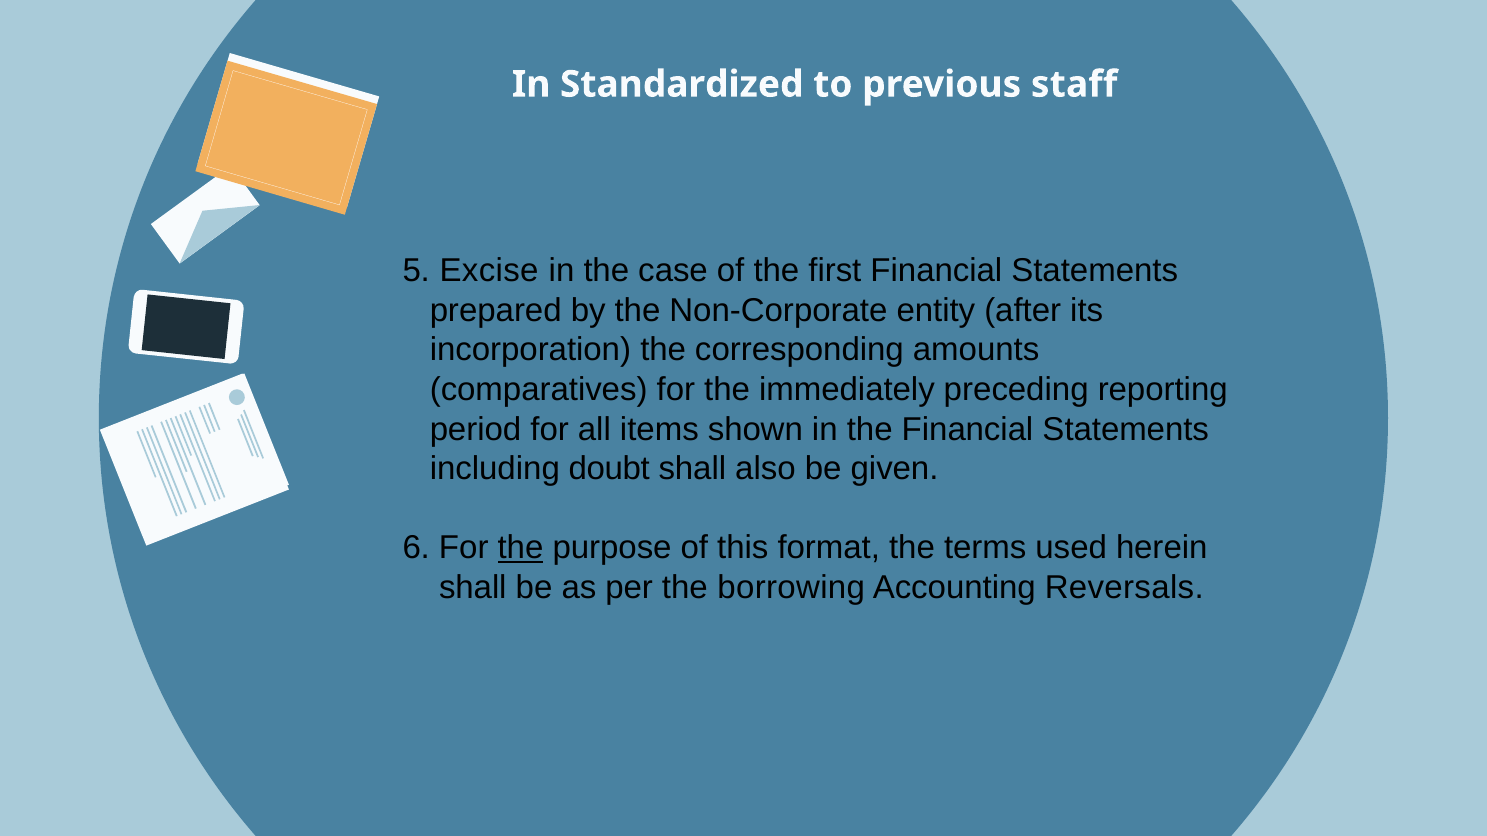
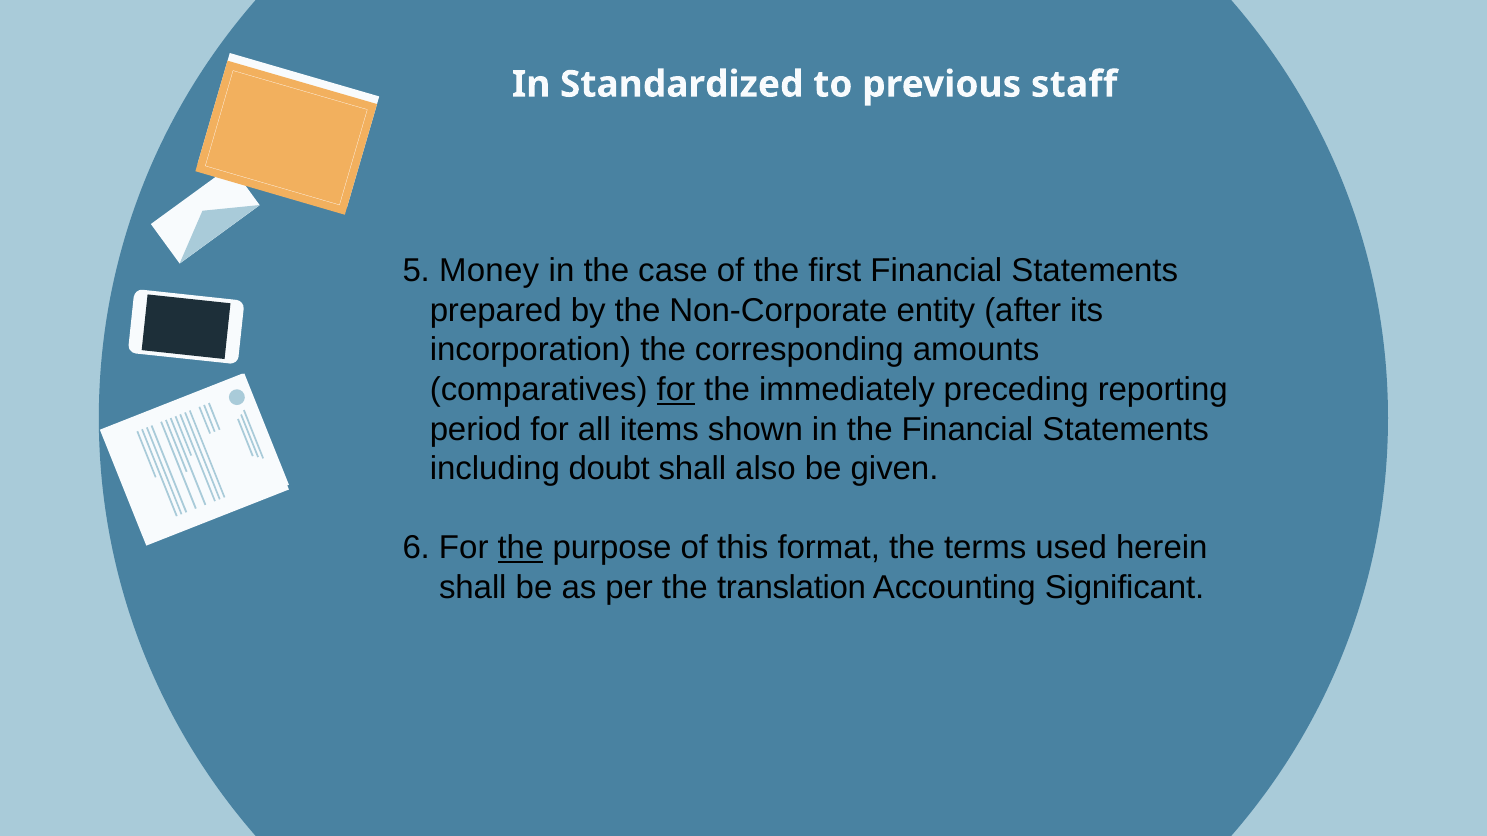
Excise: Excise -> Money (489, 271)
for underline: none -> present (676, 390)
borrowing: borrowing -> translation (792, 588)
Reversals: Reversals -> Significant (1124, 588)
